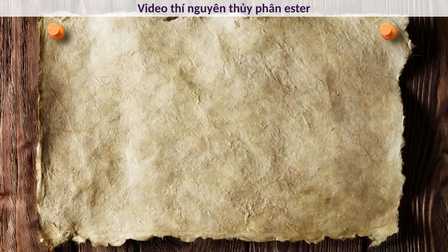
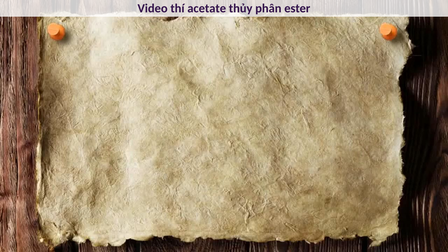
nguyên: nguyên -> acetate (207, 8)
